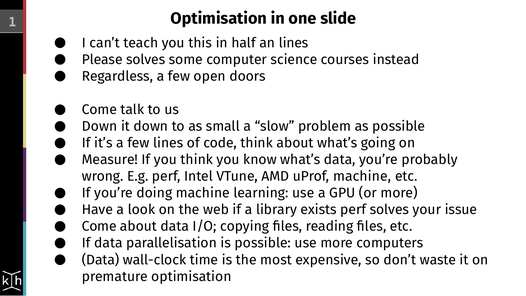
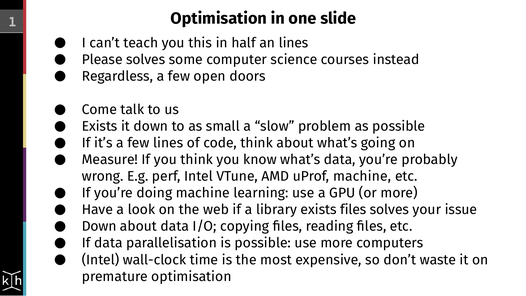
Down: Down -> Exists (100, 126)
exists perf: perf -> files (353, 210)
Come: Come -> Down (99, 226)
Data: Data -> Intel (101, 260)
